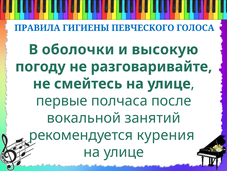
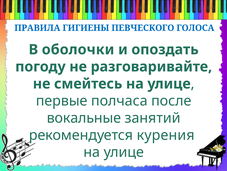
высокую: высокую -> опоздать (165, 49)
вокальной: вокальной -> вокальные (84, 118)
